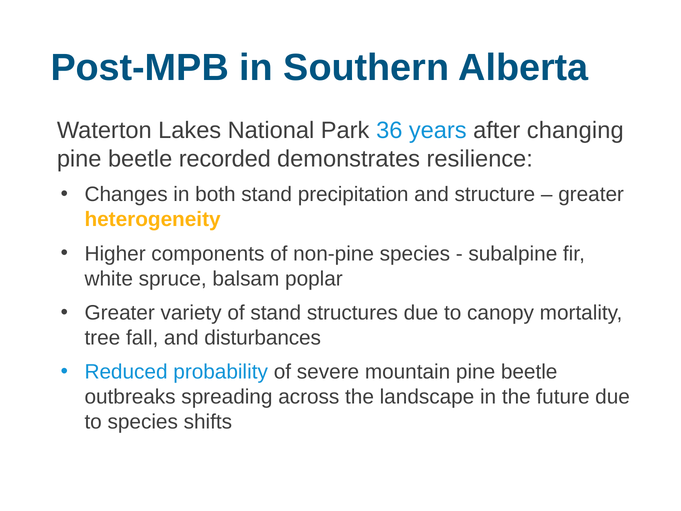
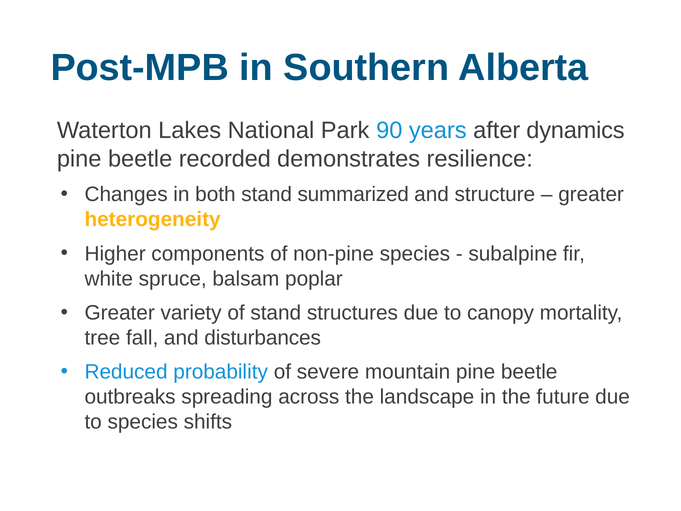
36: 36 -> 90 (389, 130)
changing: changing -> dynamics (575, 130)
precipitation: precipitation -> summarized (353, 194)
